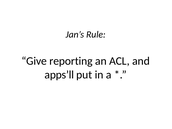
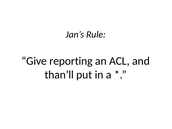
apps’ll: apps’ll -> than’ll (59, 75)
